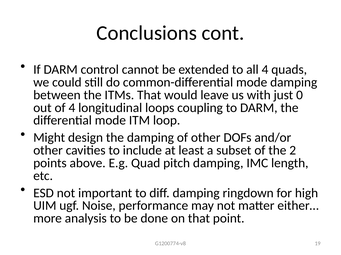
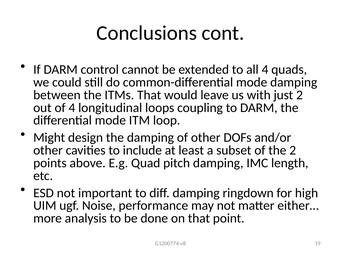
just 0: 0 -> 2 (300, 95)
